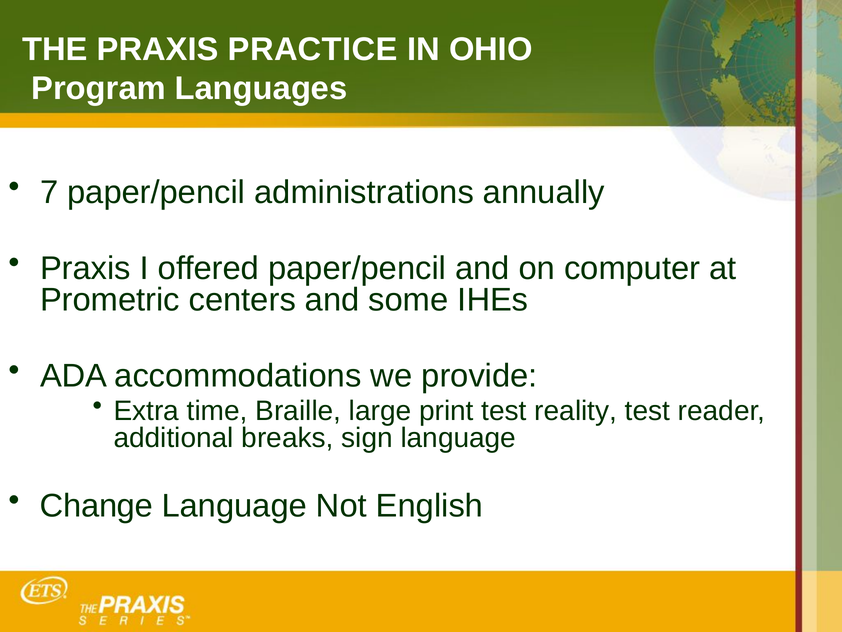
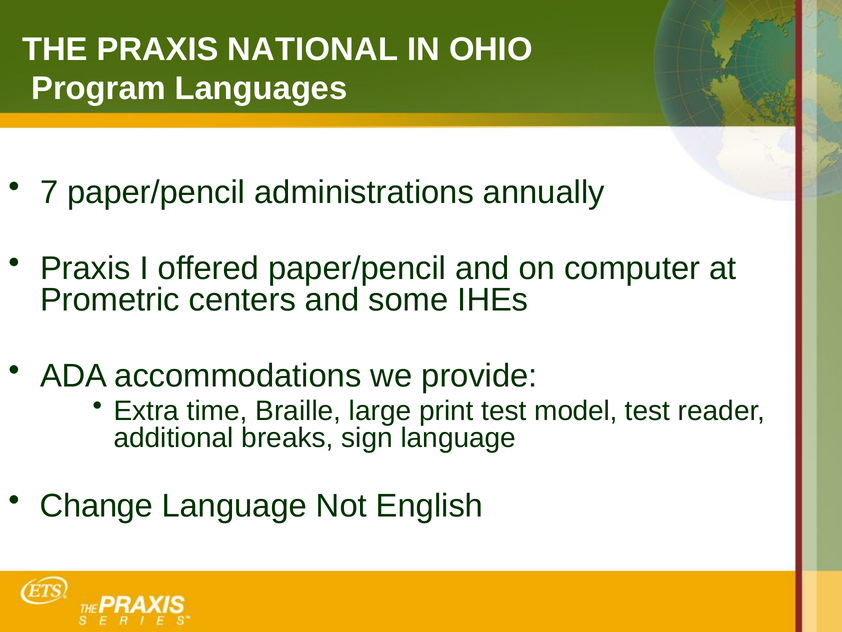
PRACTICE: PRACTICE -> NATIONAL (313, 49)
reality: reality -> model (576, 411)
